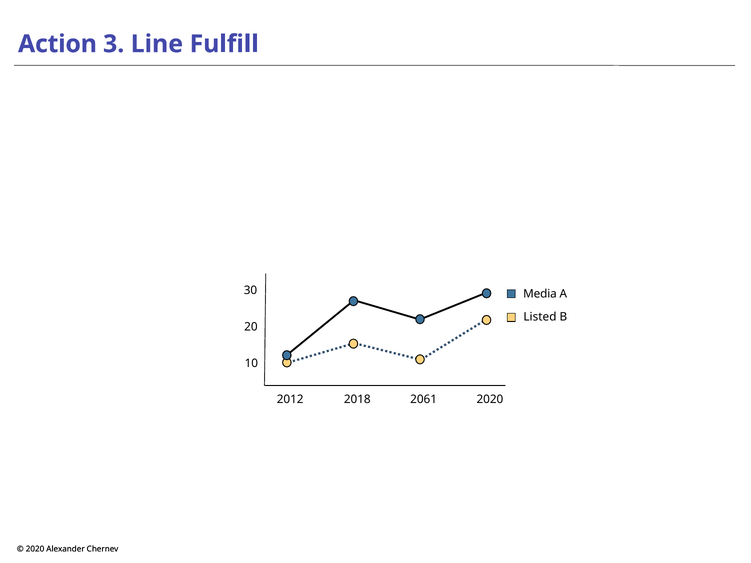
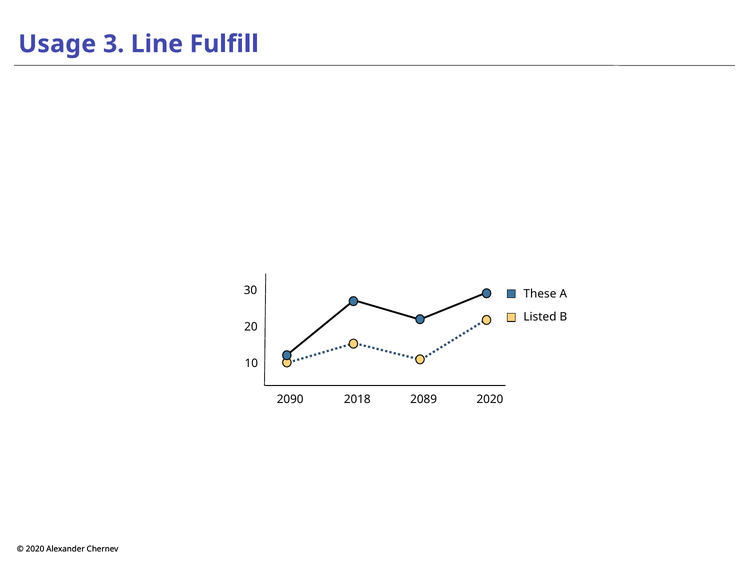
Action: Action -> Usage (57, 44)
Media: Media -> These (540, 294)
2012: 2012 -> 2090 (290, 399)
2061: 2061 -> 2089 (424, 399)
